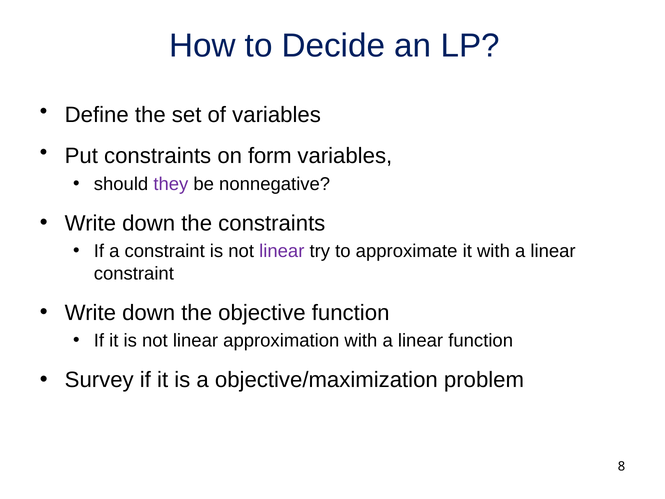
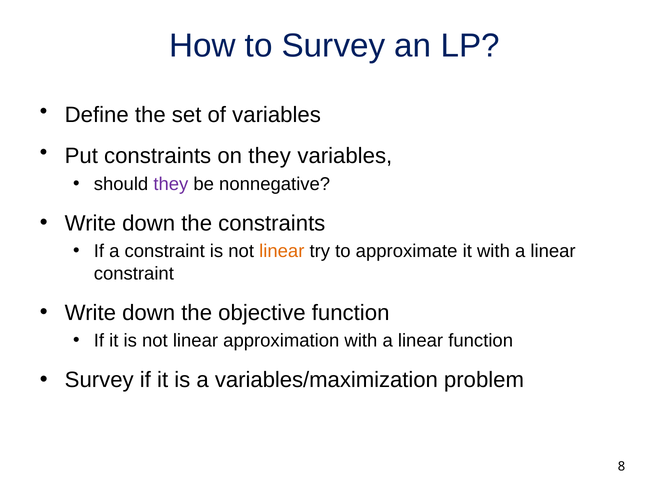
to Decide: Decide -> Survey (334, 46)
on form: form -> they (270, 156)
linear colour: purple -> orange (282, 251)
objective/maximization: objective/maximization -> variables/maximization (326, 380)
